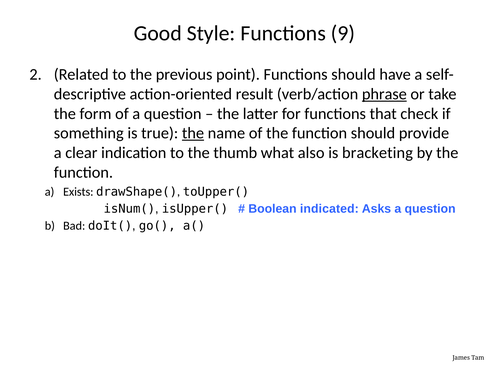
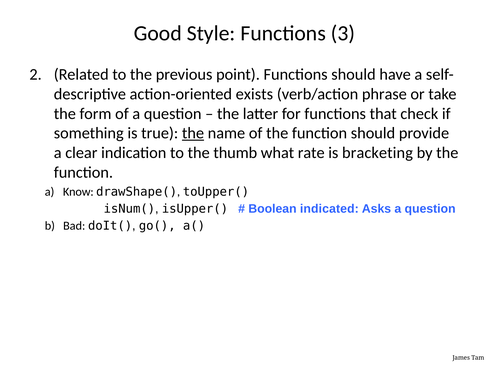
9: 9 -> 3 (343, 33)
result: result -> exists (254, 94)
phrase underline: present -> none (384, 94)
also: also -> rate (311, 153)
Exists: Exists -> Know (78, 192)
